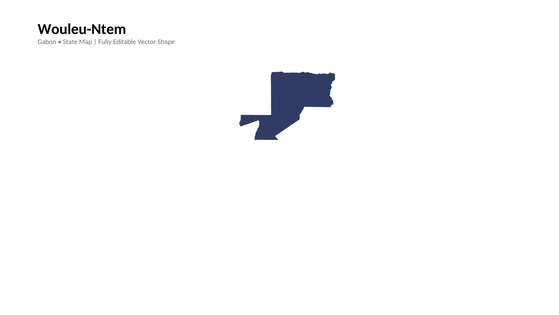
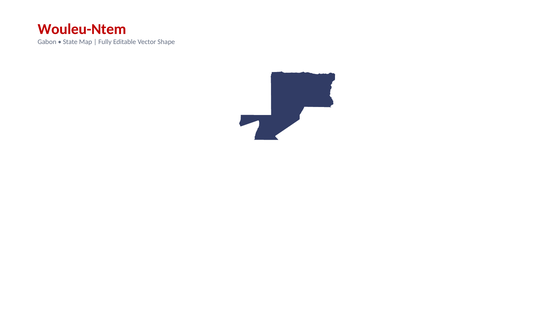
Wouleu-Ntem colour: black -> red (82, 29)
